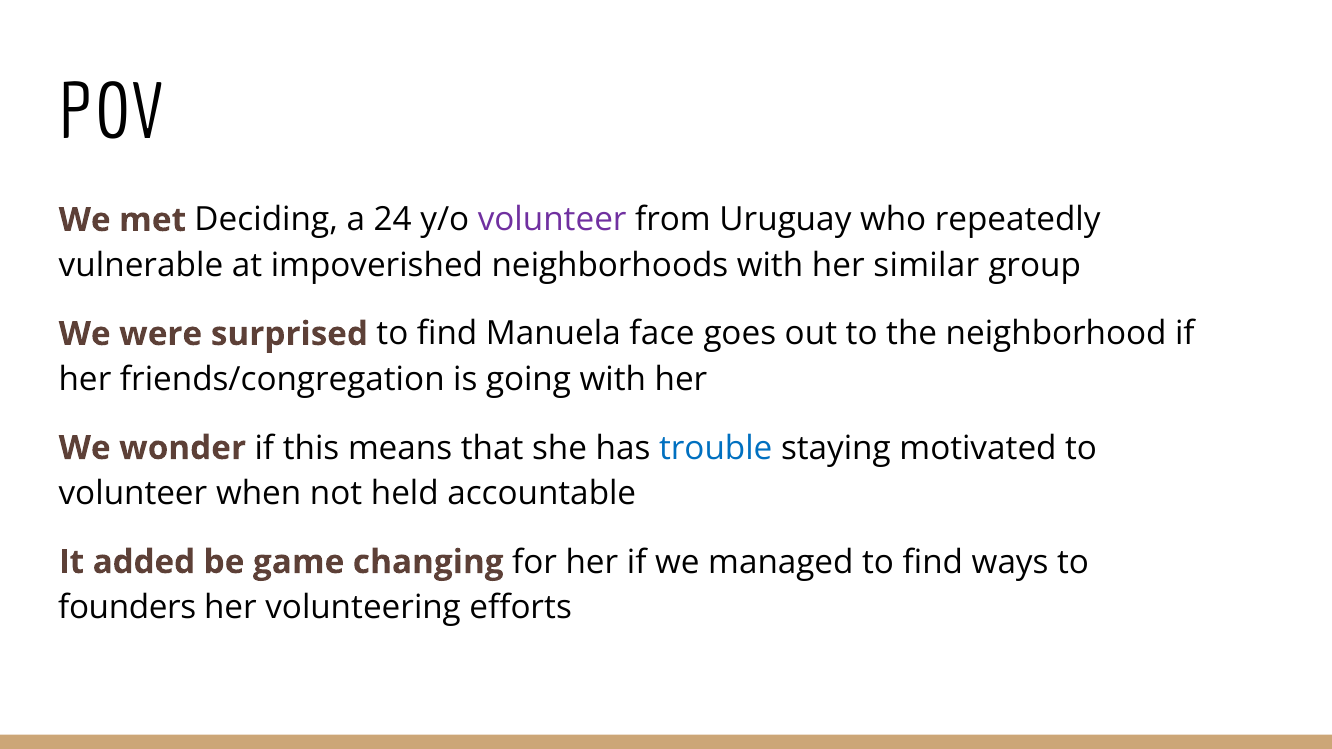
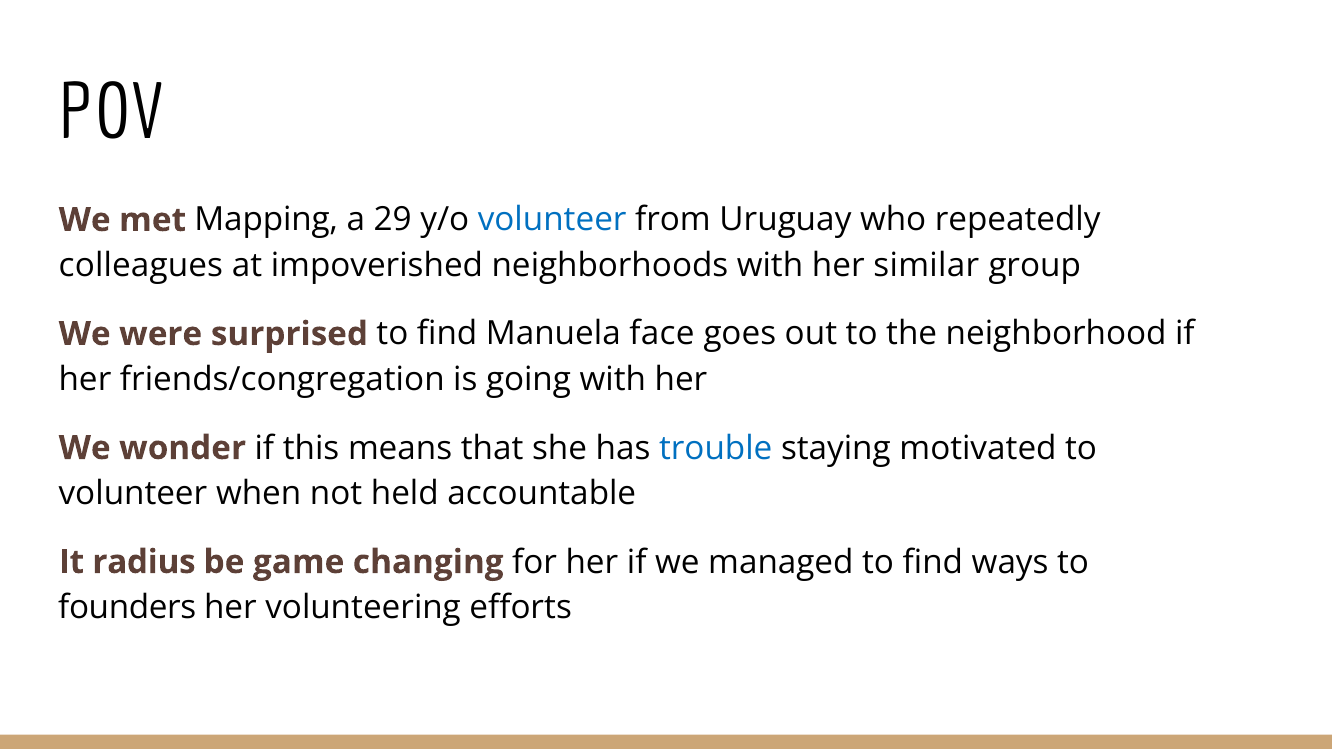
Deciding: Deciding -> Mapping (266, 220)
24: 24 -> 29 (393, 220)
volunteer colour: purple -> blue (552, 220)
vulnerable: vulnerable -> colleagues (141, 266)
added: added -> radius (144, 562)
